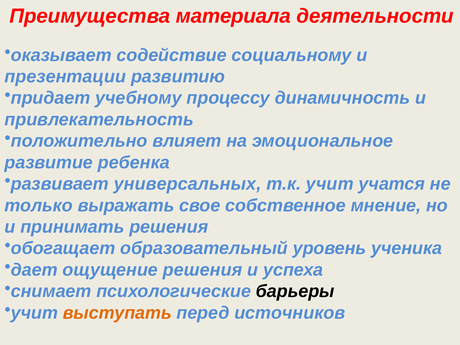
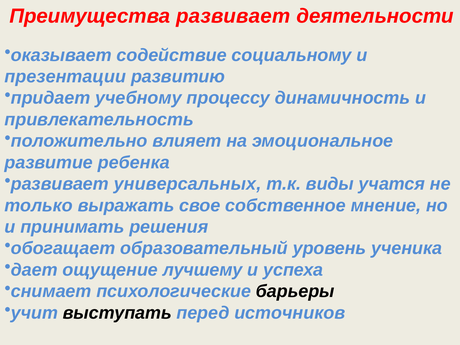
Преимущества материала: материала -> развивает (233, 16)
т.к учит: учит -> виды (330, 184)
ощущение решения: решения -> лучшему (203, 270)
выступать colour: orange -> black (117, 313)
